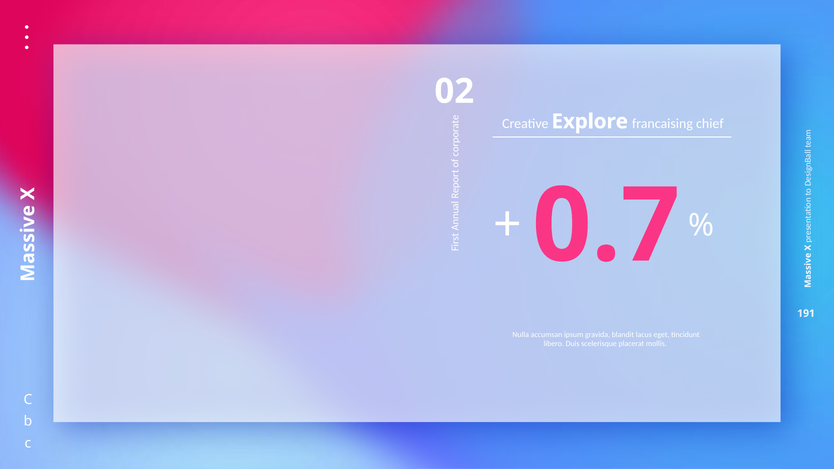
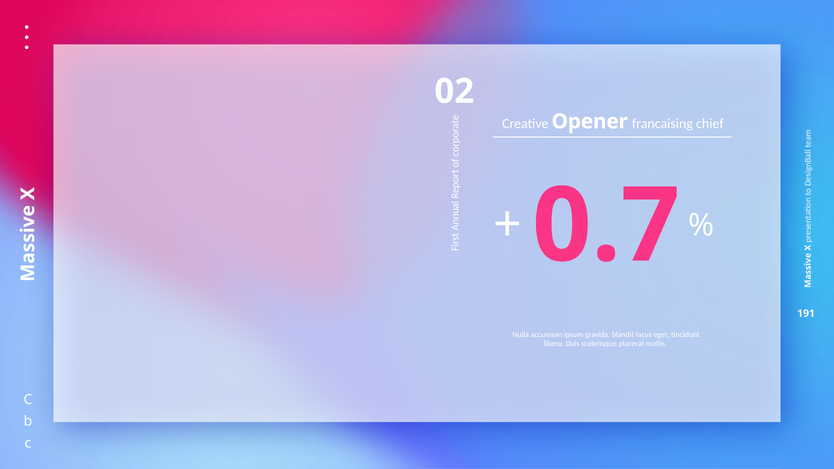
Explore: Explore -> Opener (590, 121)
